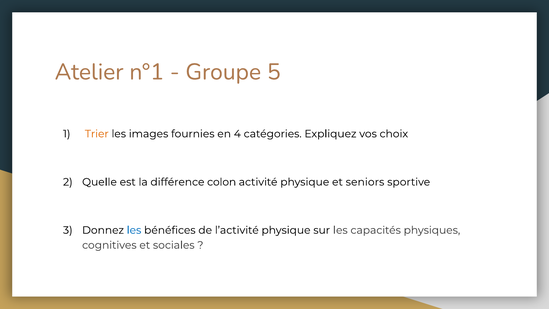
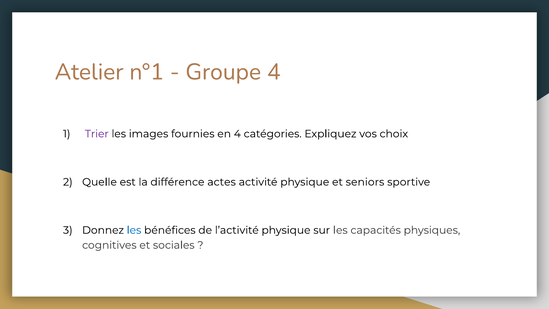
Groupe 5: 5 -> 4 (274, 72)
Trier colour: orange -> purple (97, 134)
colon: colon -> actes (222, 182)
